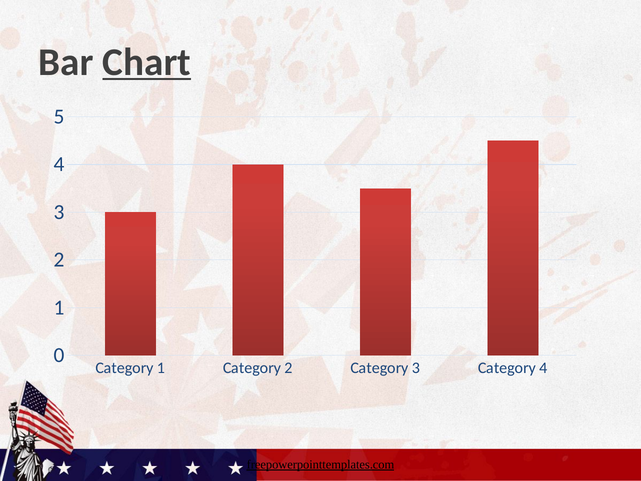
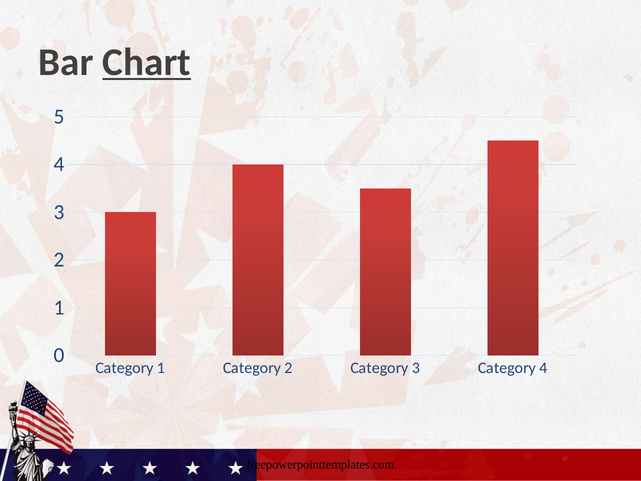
freepowerpointtemplates.com underline: present -> none (320, 464)
